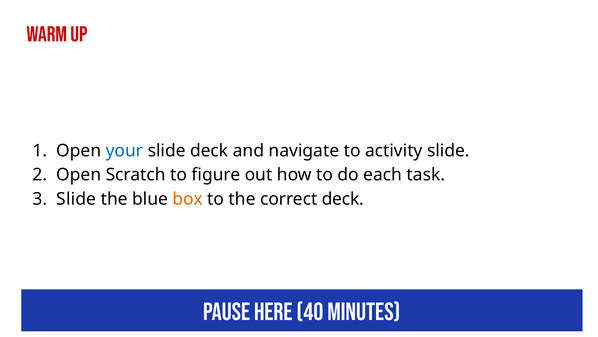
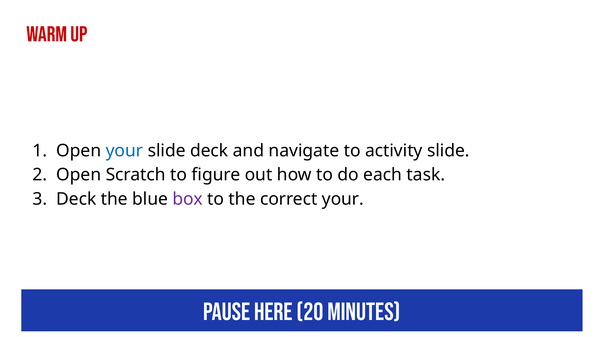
Slide: Slide -> Deck (76, 199)
box colour: orange -> purple (188, 199)
correct deck: deck -> your (343, 199)
40: 40 -> 20 (310, 311)
